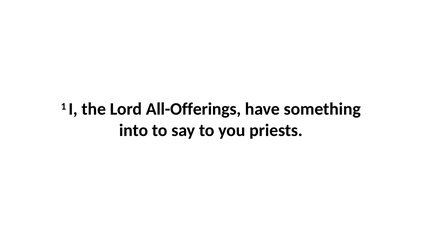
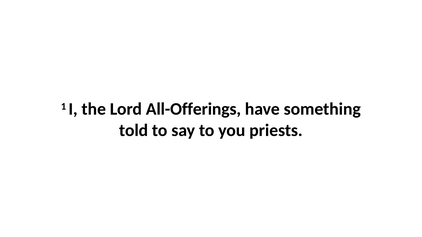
into: into -> told (134, 130)
